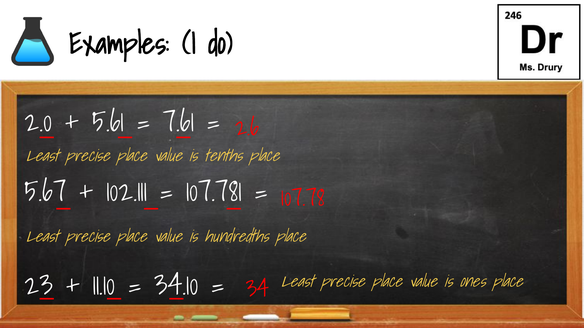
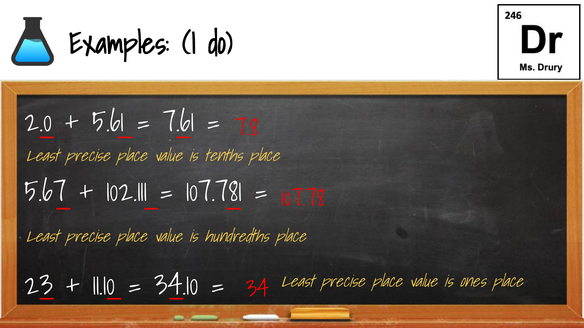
2.6: 2.6 -> 7.8 (247, 128)
